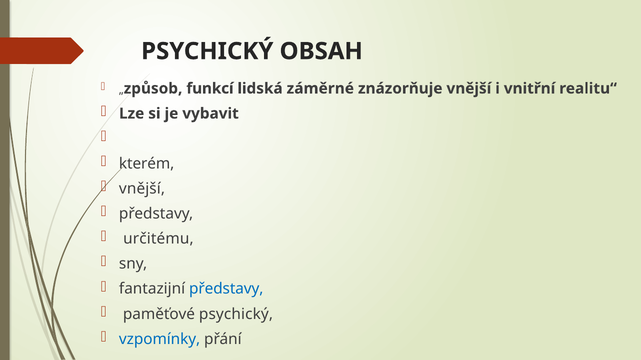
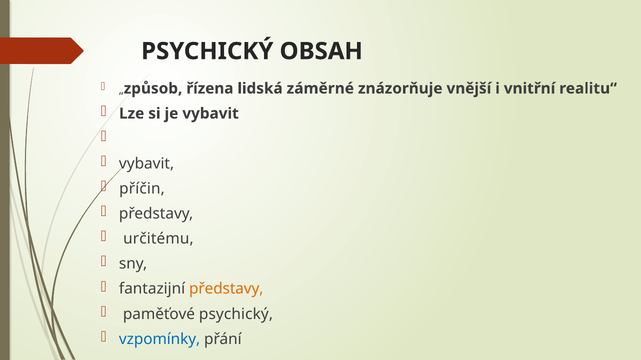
funkcí: funkcí -> řízena (210, 89)
kterém: kterém -> vybavit (147, 164)
vnější: vnější -> příčin (142, 189)
představy colour: blue -> orange (226, 289)
